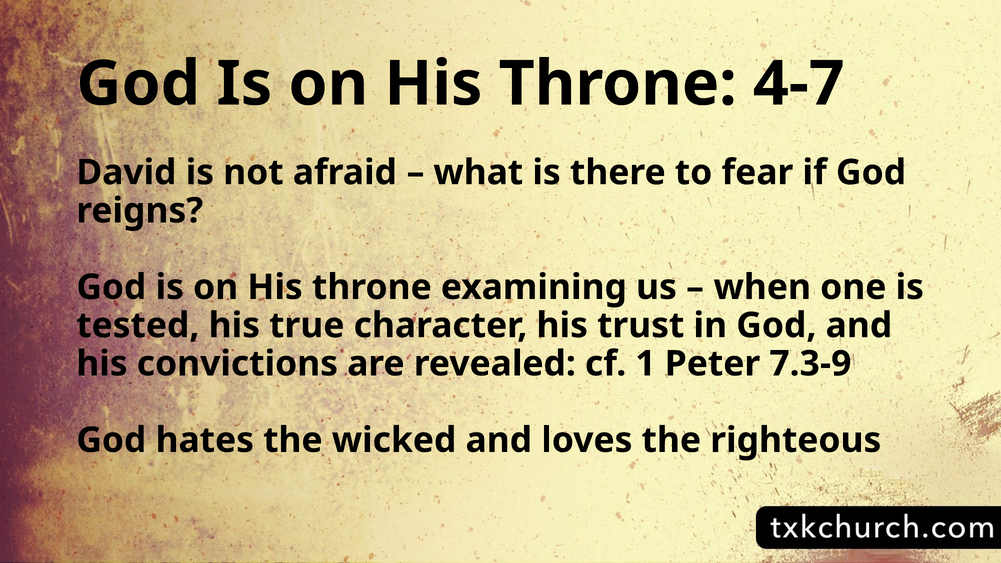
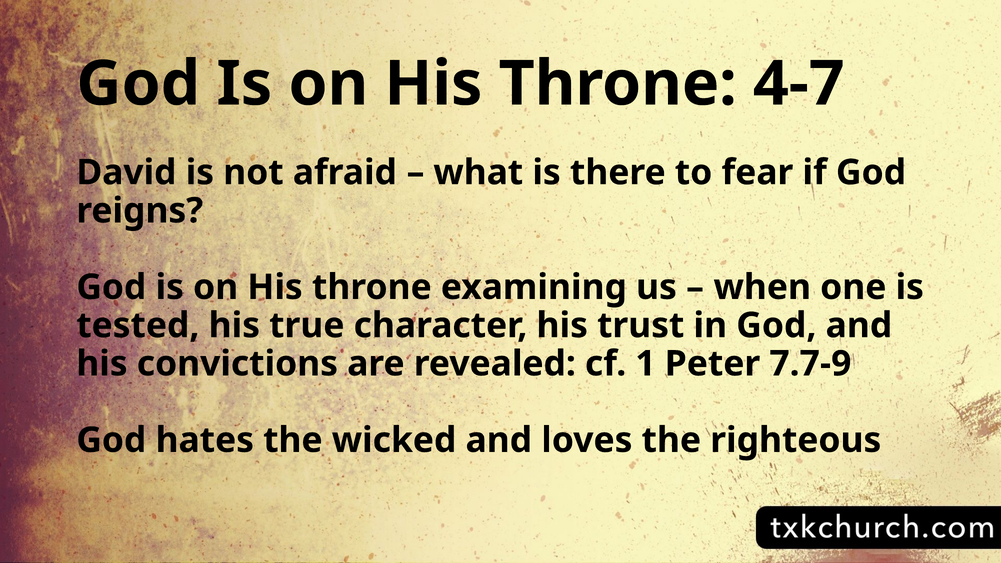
7.3-9: 7.3-9 -> 7.7-9 (810, 364)
